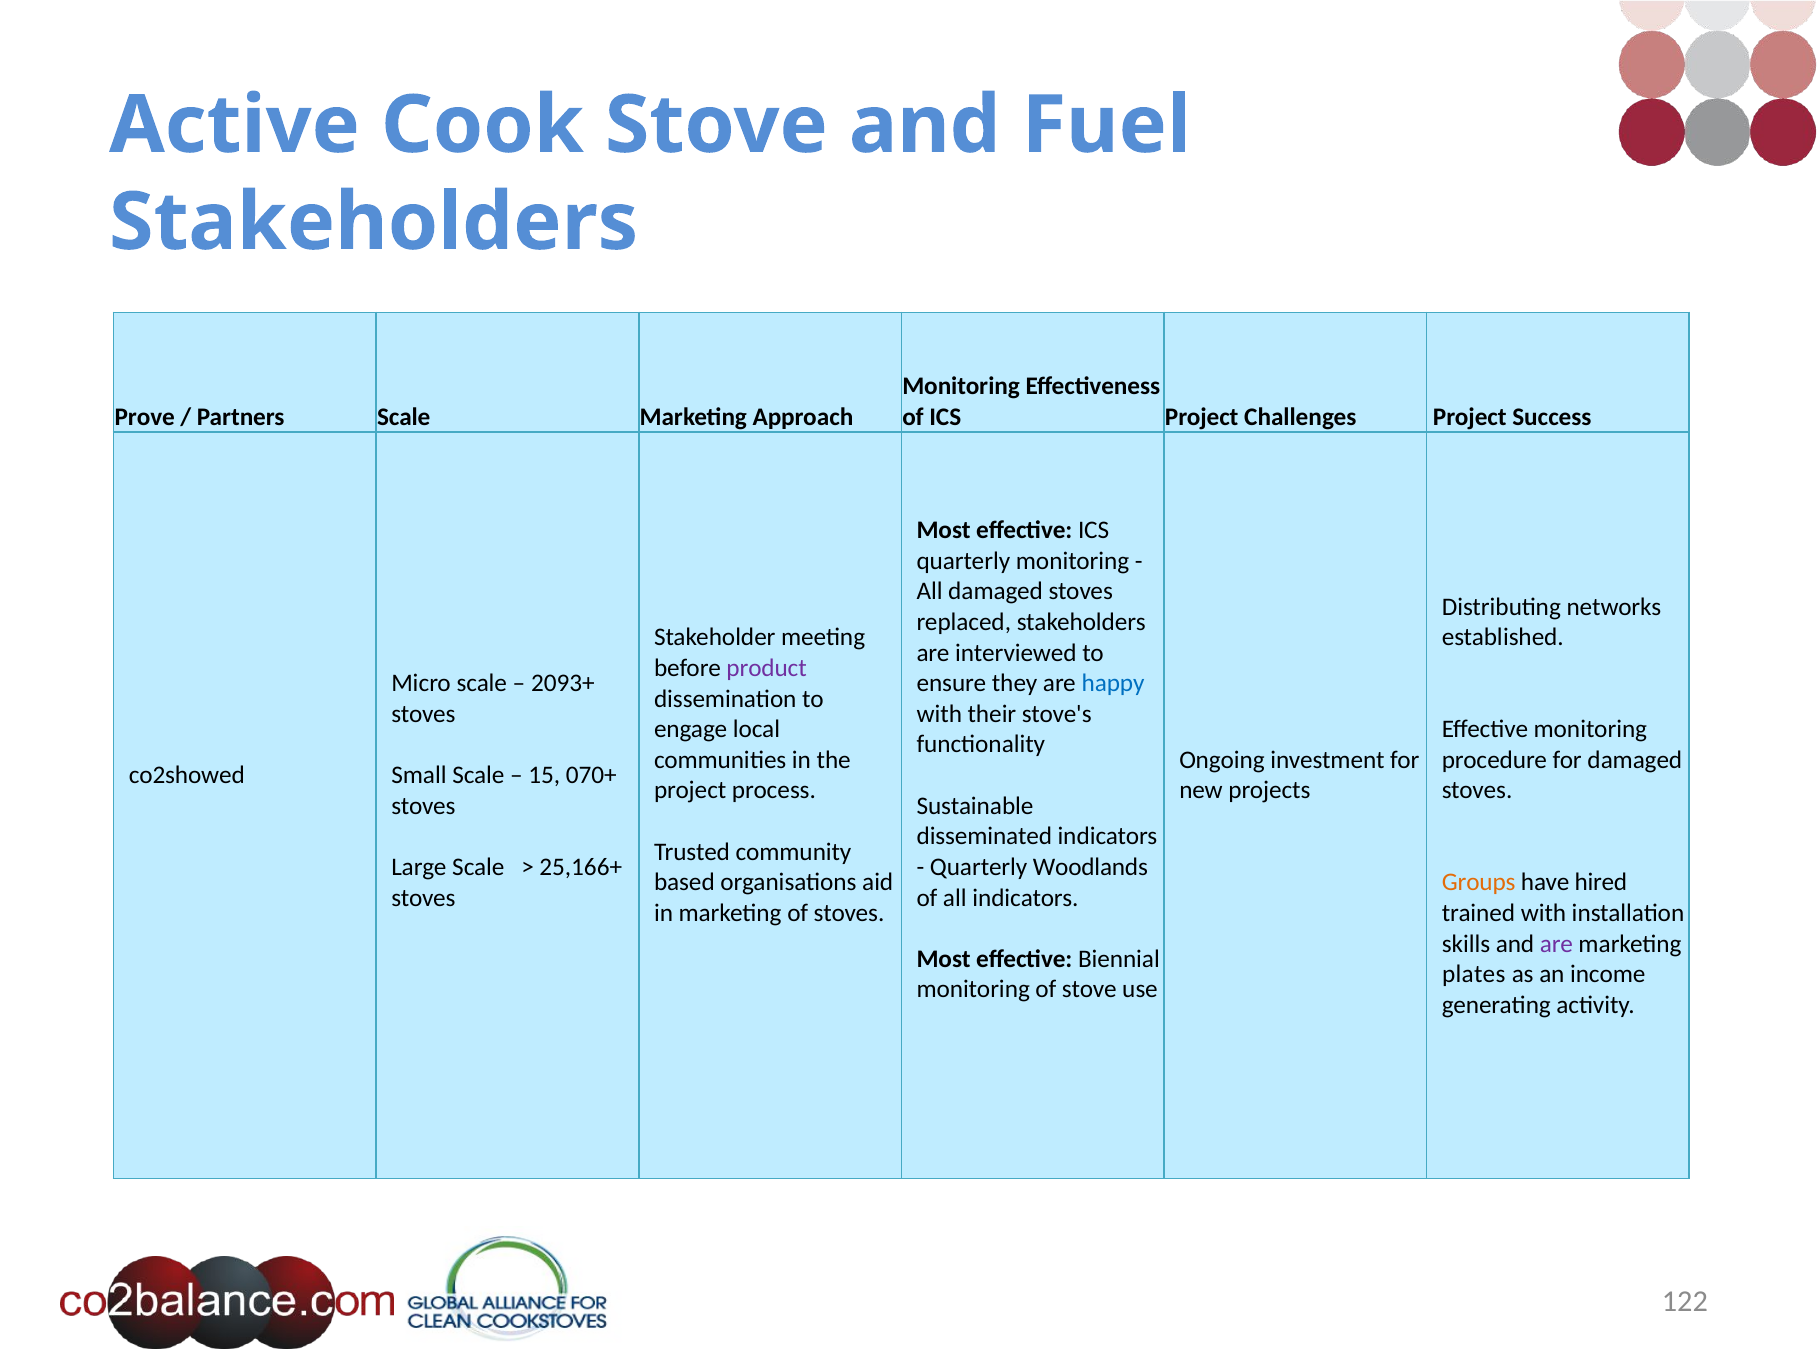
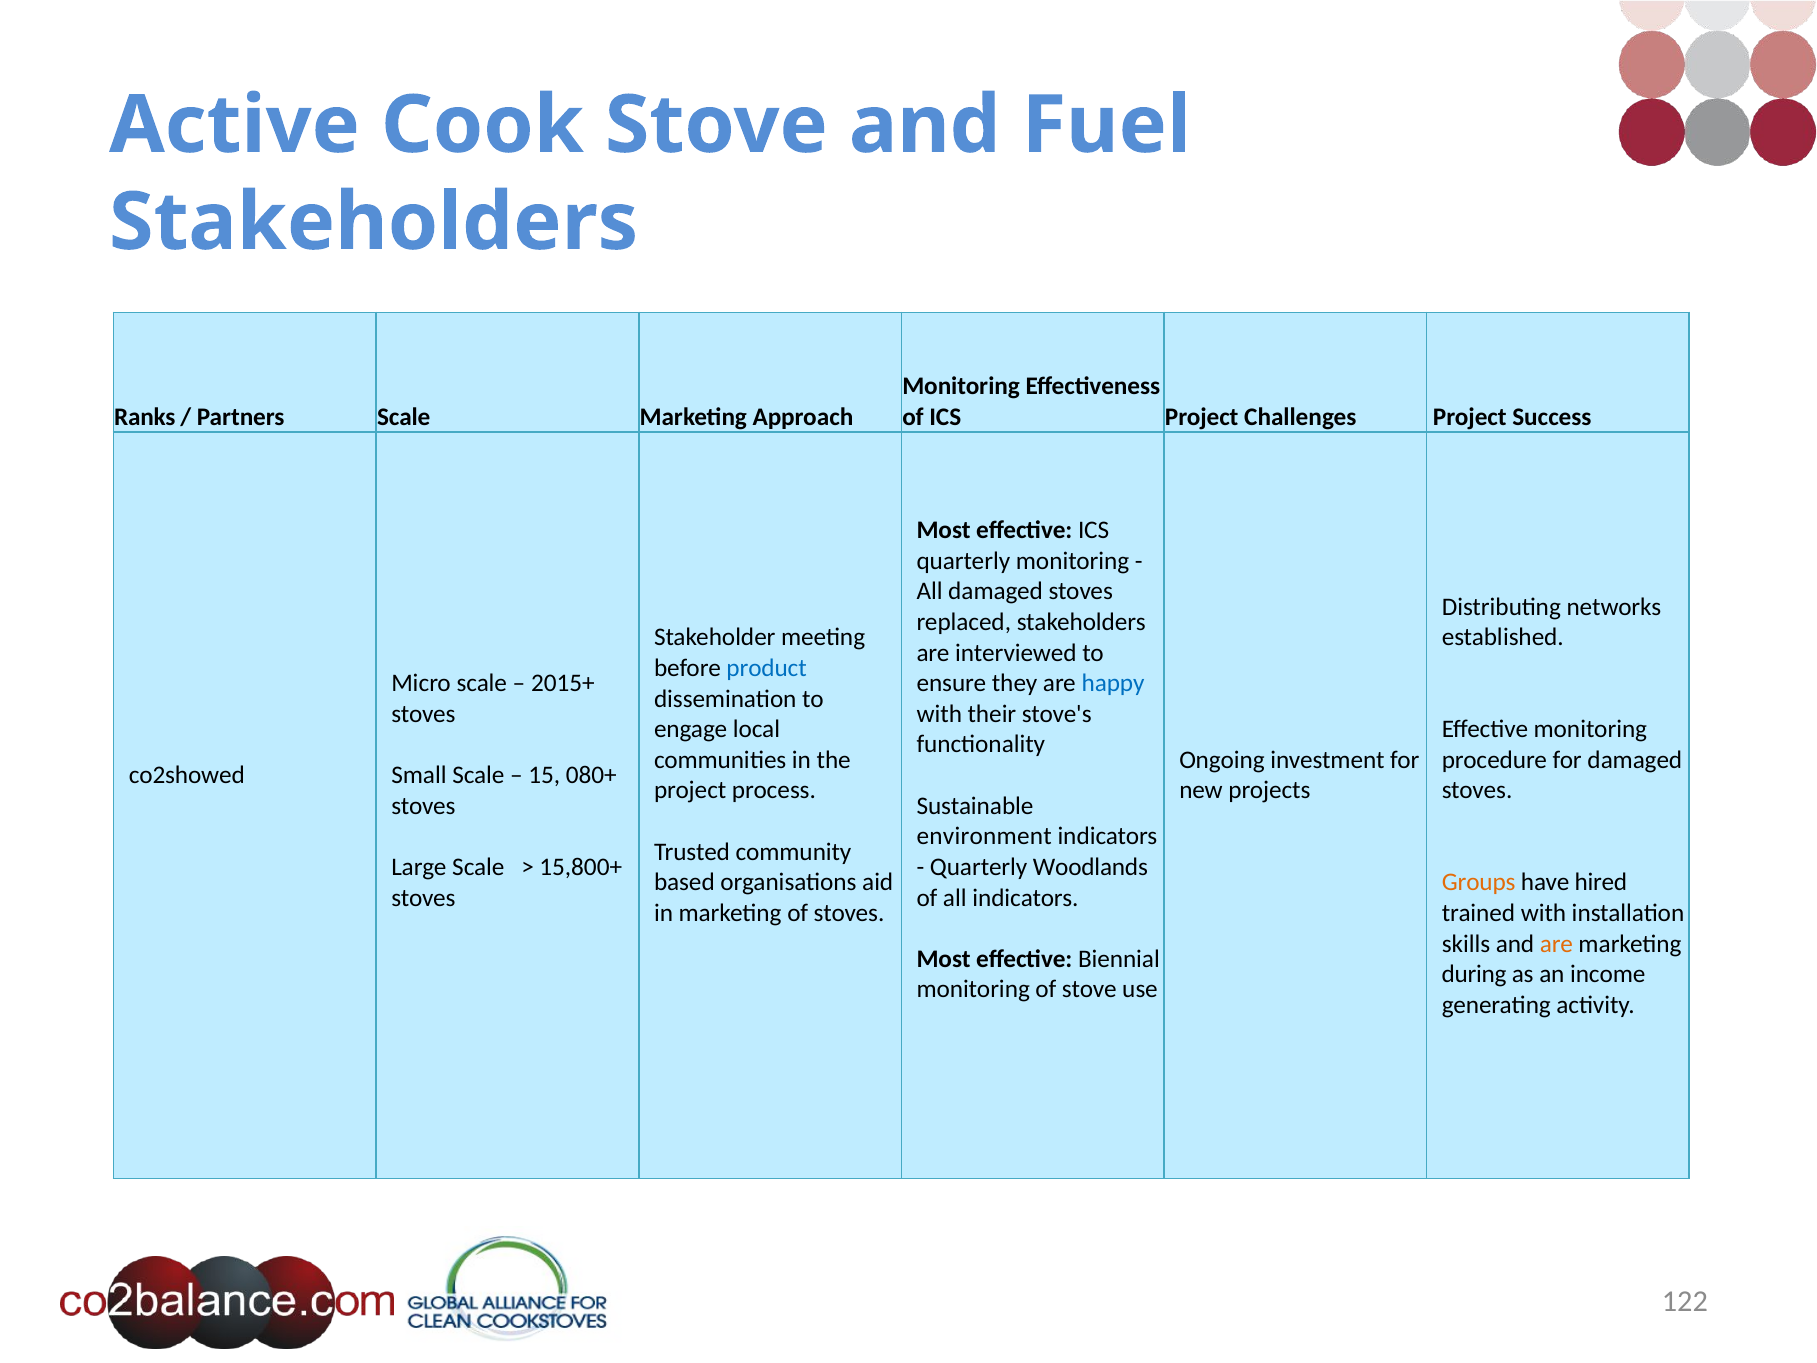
Prove: Prove -> Ranks (145, 417)
product colour: purple -> blue (767, 668)
2093+: 2093+ -> 2015+ (563, 683)
070+: 070+ -> 080+ (591, 775)
disseminated: disseminated -> environment (984, 836)
25,166+: 25,166+ -> 15,800+ (581, 867)
are colour: purple -> orange (1556, 944)
plates: plates -> during (1474, 974)
